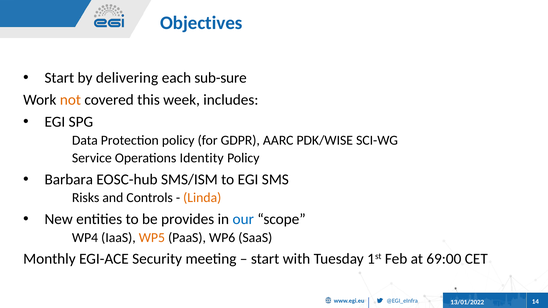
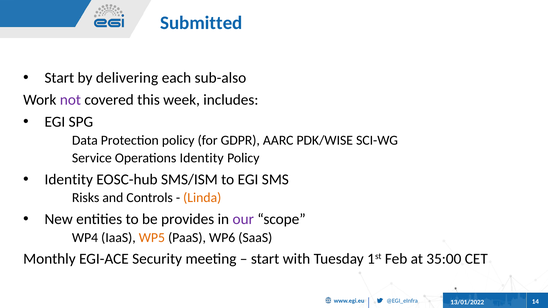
Objectives: Objectives -> Submitted (201, 23)
sub-sure: sub-sure -> sub-also (220, 78)
not colour: orange -> purple (70, 100)
Barbara: Barbara -> Identity (69, 179)
our colour: blue -> purple (243, 219)
69:00: 69:00 -> 35:00 (444, 259)
